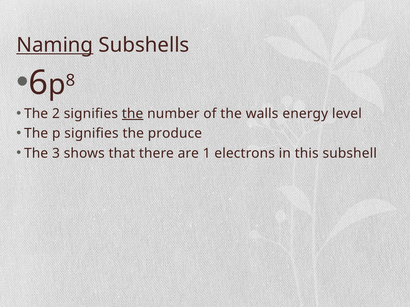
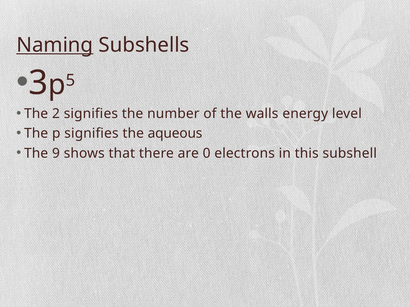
6: 6 -> 3 (38, 83)
8: 8 -> 5 (70, 80)
the underline: present -> none (133, 114)
produce: produce -> aqueous (175, 134)
3: 3 -> 9 (56, 153)
1: 1 -> 0 (207, 153)
